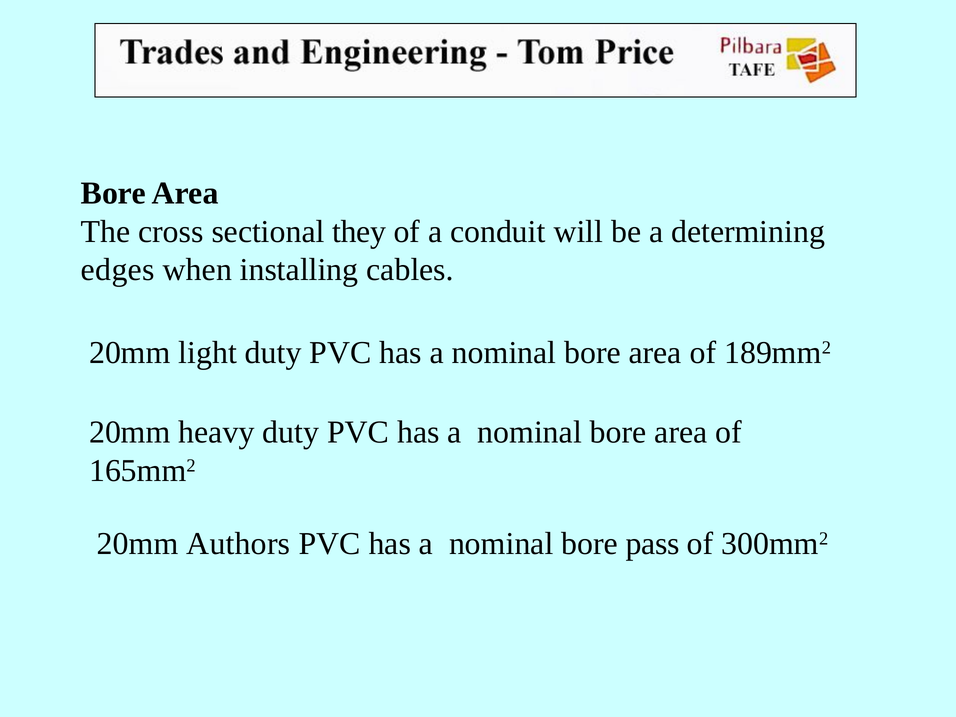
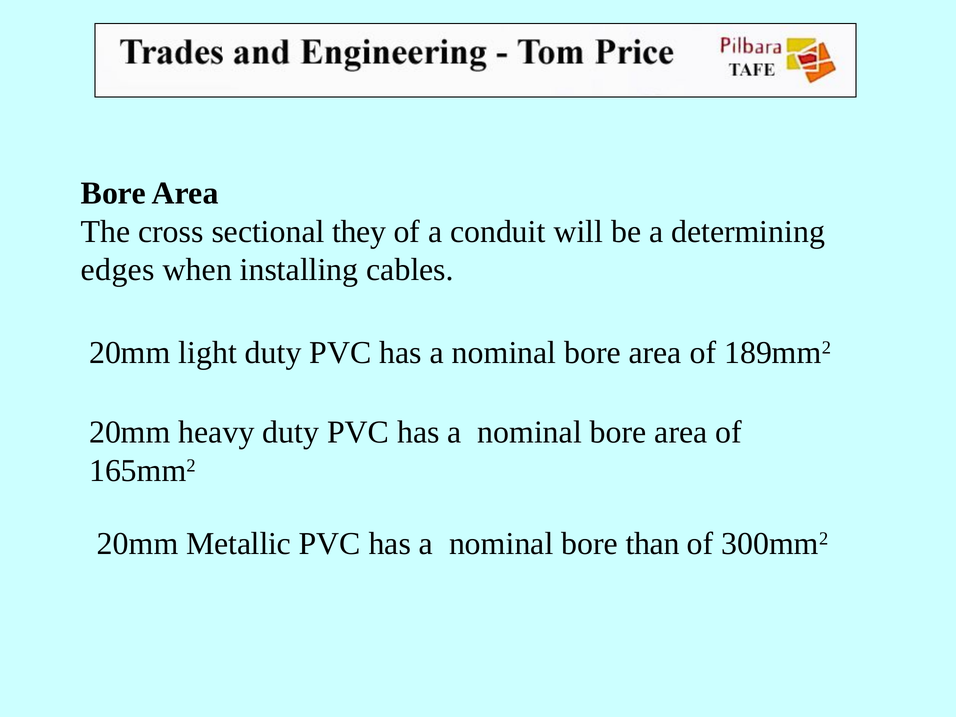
Authors: Authors -> Metallic (239, 544)
pass: pass -> than (653, 544)
